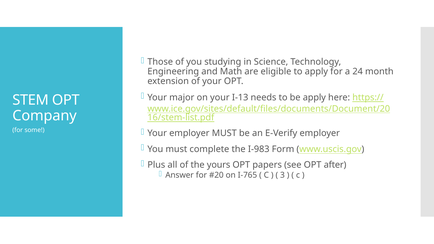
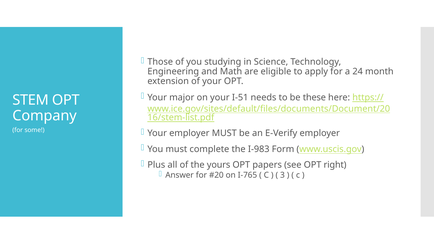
I-13: I-13 -> I-51 (240, 98)
be apply: apply -> these (314, 98)
after: after -> right (335, 165)
